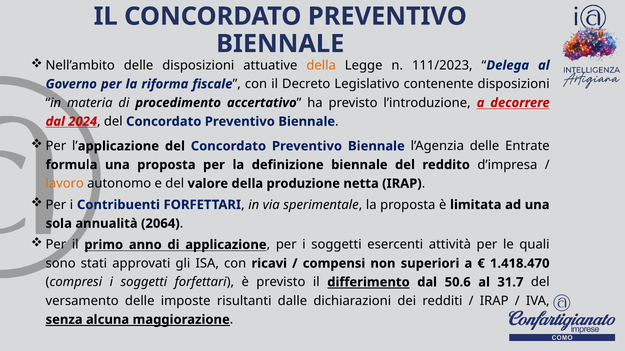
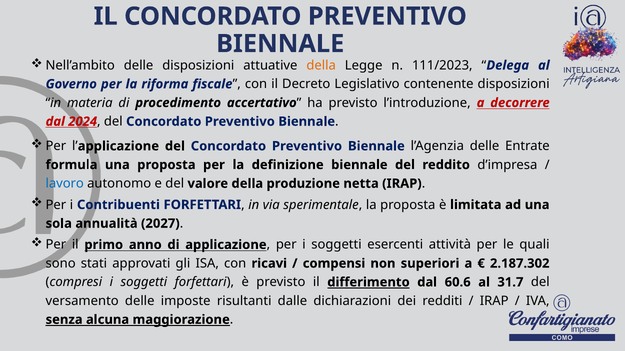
lavoro colour: orange -> blue (65, 184)
2064: 2064 -> 2027 (160, 224)
1.418.470: 1.418.470 -> 2.187.302 (520, 264)
50.6: 50.6 -> 60.6 (458, 283)
